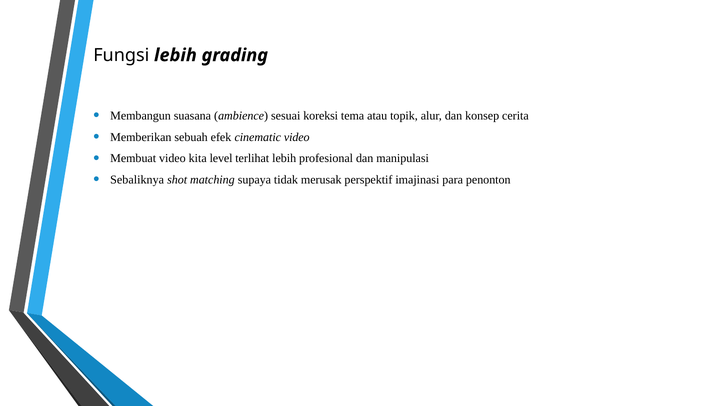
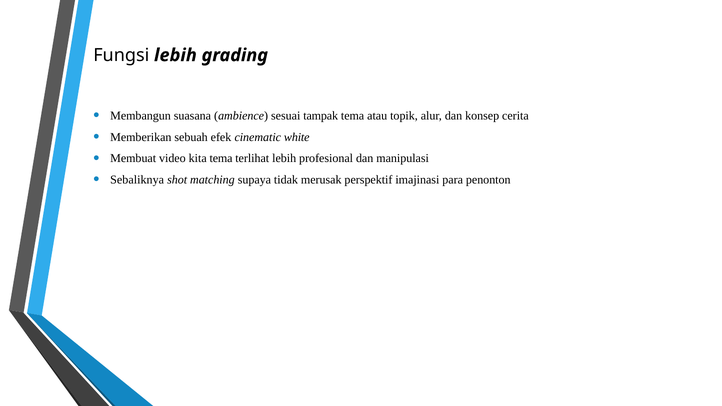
koreksi: koreksi -> tampak (321, 116)
cinematic video: video -> white (297, 137)
kita level: level -> tema (221, 159)
